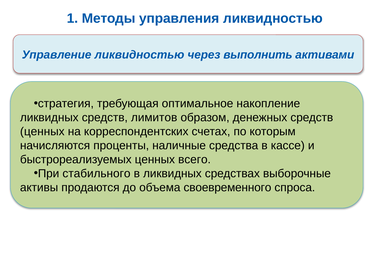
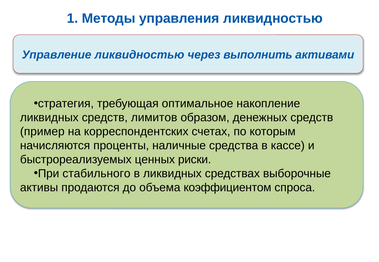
ценных: ценных -> пример (42, 132)
всего: всего -> риски (195, 160)
своевременного: своевременного -> коэффициентом (227, 188)
